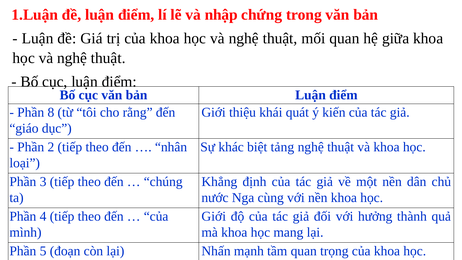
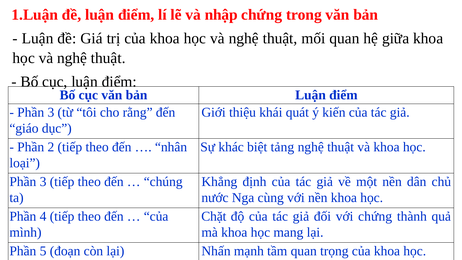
8: 8 -> 3 (51, 112)
Giới: Giới -> Chặt (214, 216)
với hưởng: hưởng -> chứng (375, 216)
